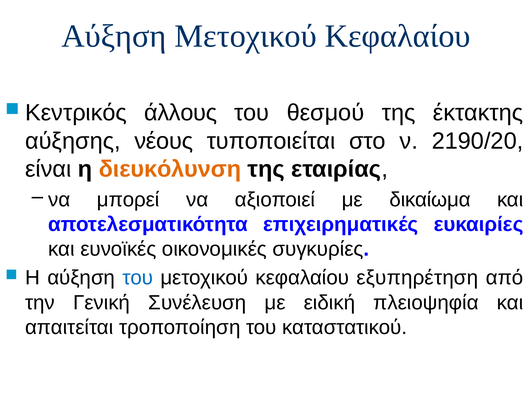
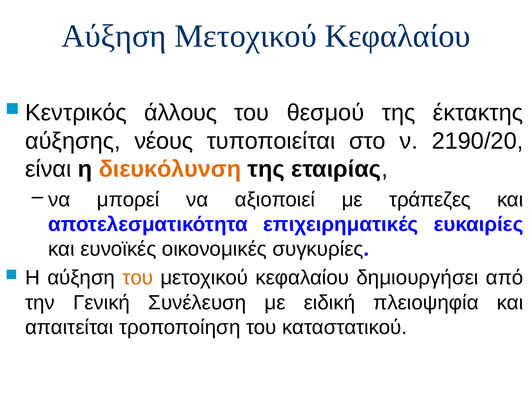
δικαίωμα: δικαίωμα -> τράπεζες (430, 199)
του colour: blue -> orange (138, 278)
εξυπηρέτηση: εξυπηρέτηση -> δημιουργήσει (418, 278)
